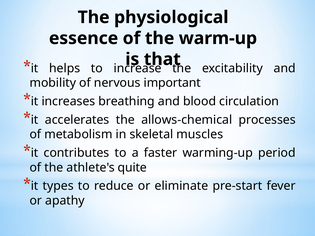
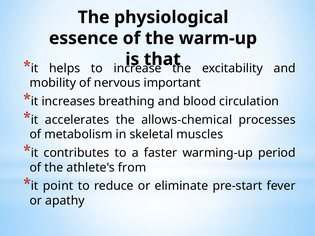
quite: quite -> from (132, 168)
types: types -> point (58, 186)
